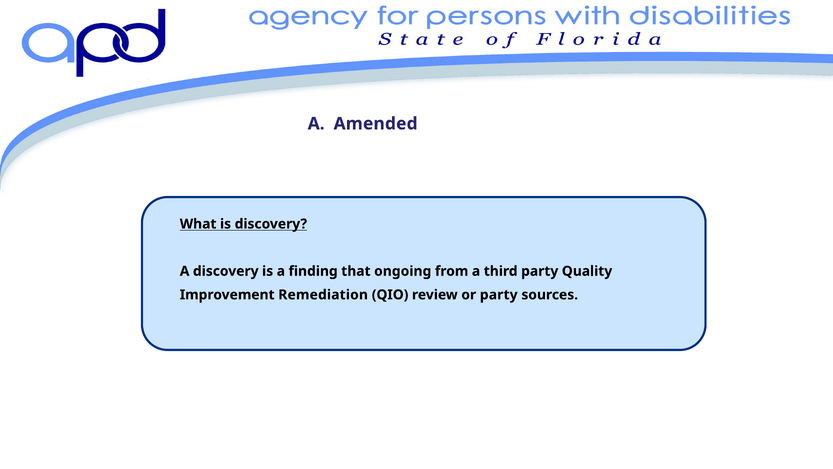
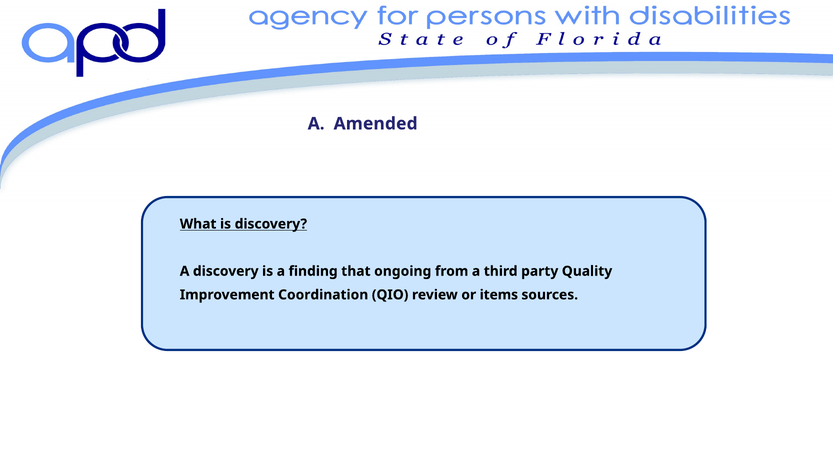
Remediation: Remediation -> Coordination (323, 295)
or party: party -> items (499, 295)
